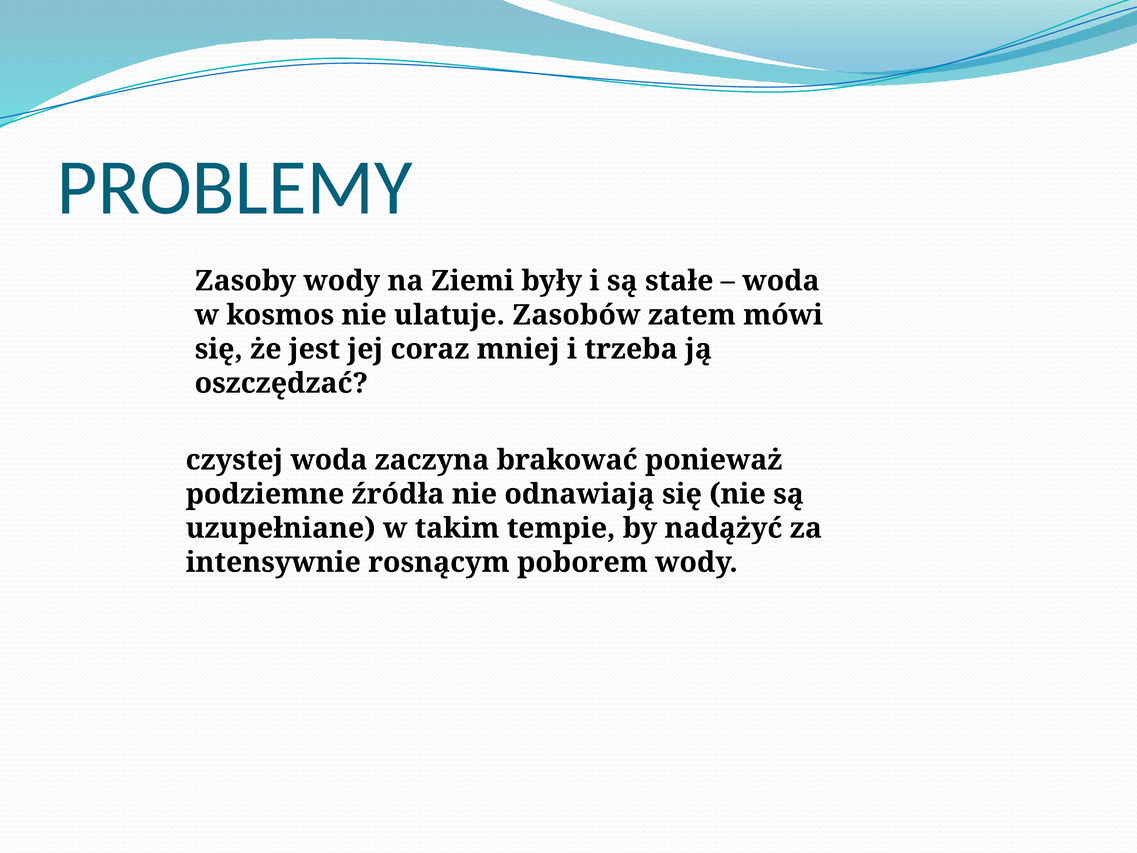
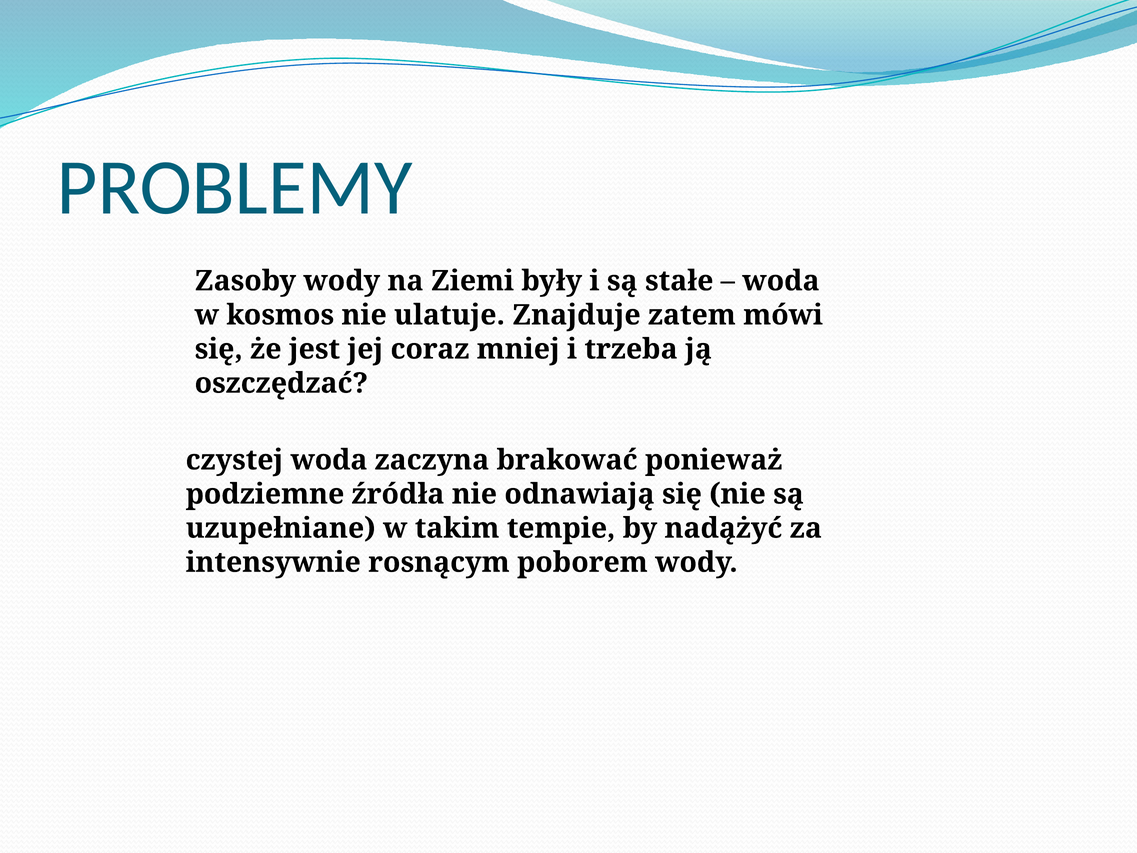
Zasobów: Zasobów -> Znajduje (576, 315)
